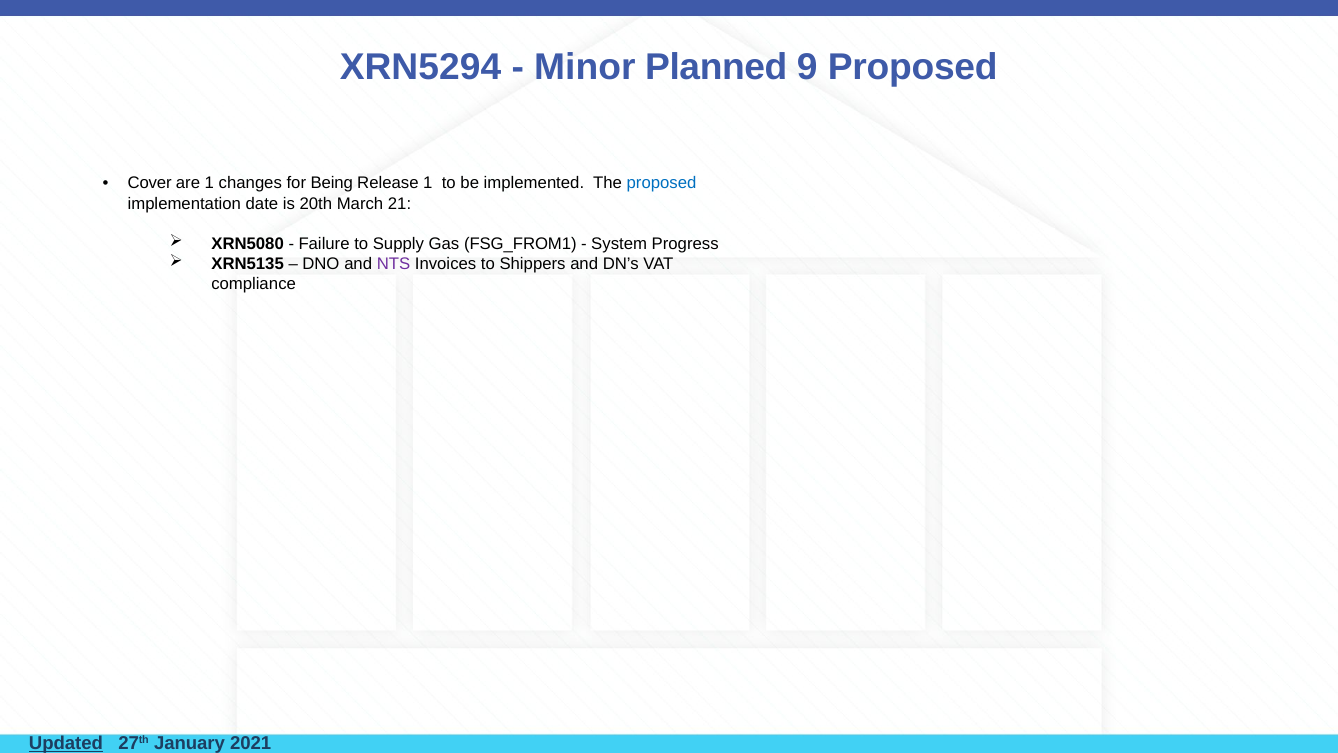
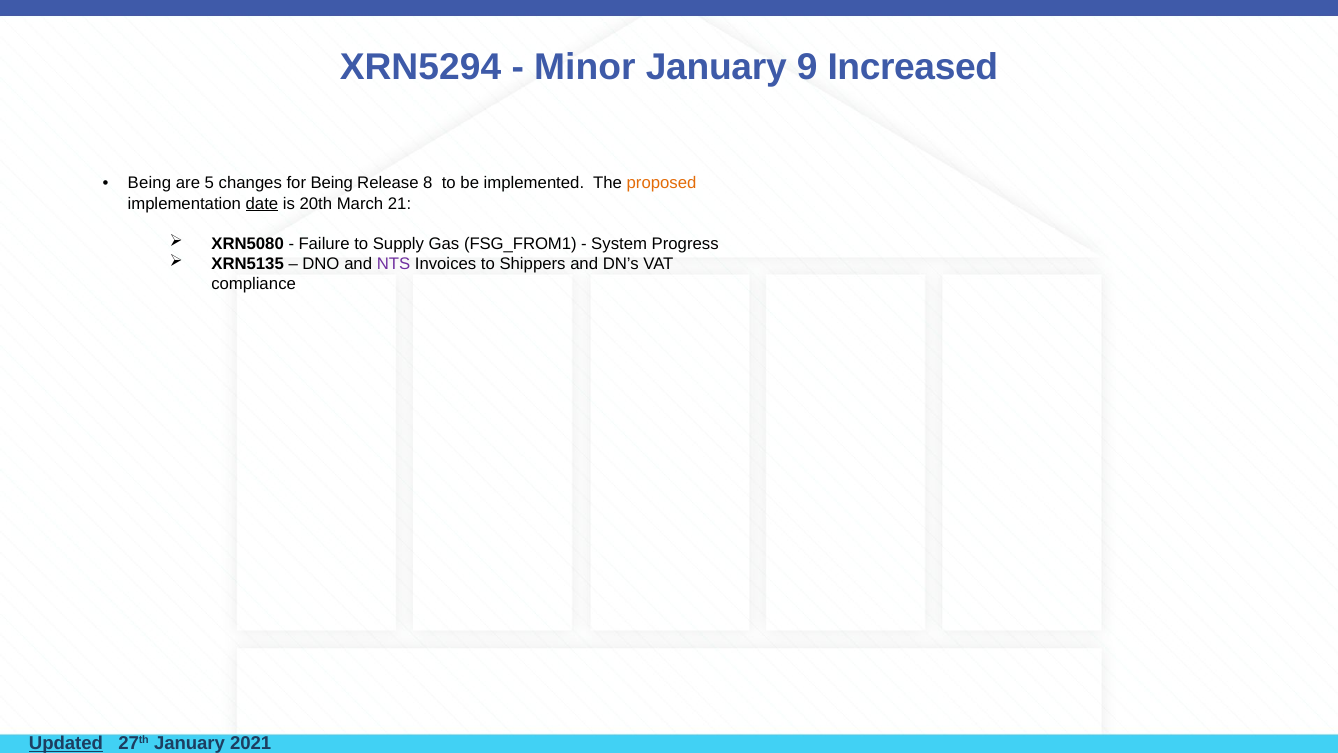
Minor Planned: Planned -> January (716, 67)
9 Proposed: Proposed -> Increased (913, 67)
Cover: Cover -> Being (149, 183)
are 1: 1 -> 5 (209, 183)
Release 1: 1 -> 8 (428, 183)
proposed colour: blue -> orange (662, 183)
date underline: none -> present (262, 203)
